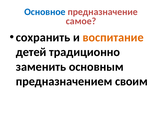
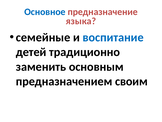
самое: самое -> языка (81, 21)
сохранить: сохранить -> семейные (43, 37)
воспитание colour: orange -> blue (113, 37)
